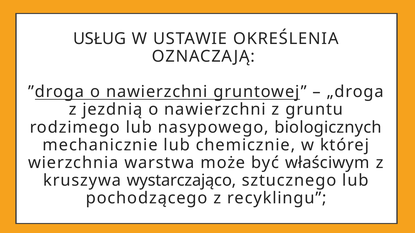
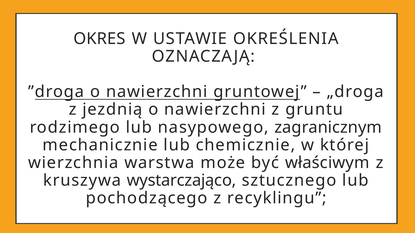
USŁUG: USŁUG -> OKRES (99, 39)
biologicznych: biologicznych -> zagranicznym (328, 128)
